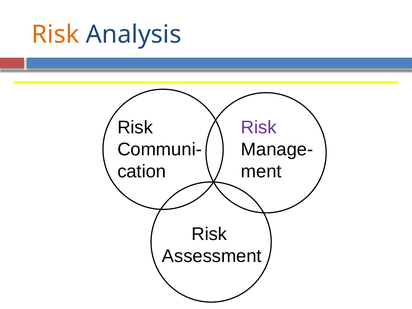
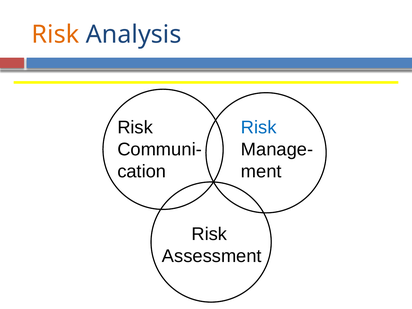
Risk colour: purple -> blue (259, 128)
